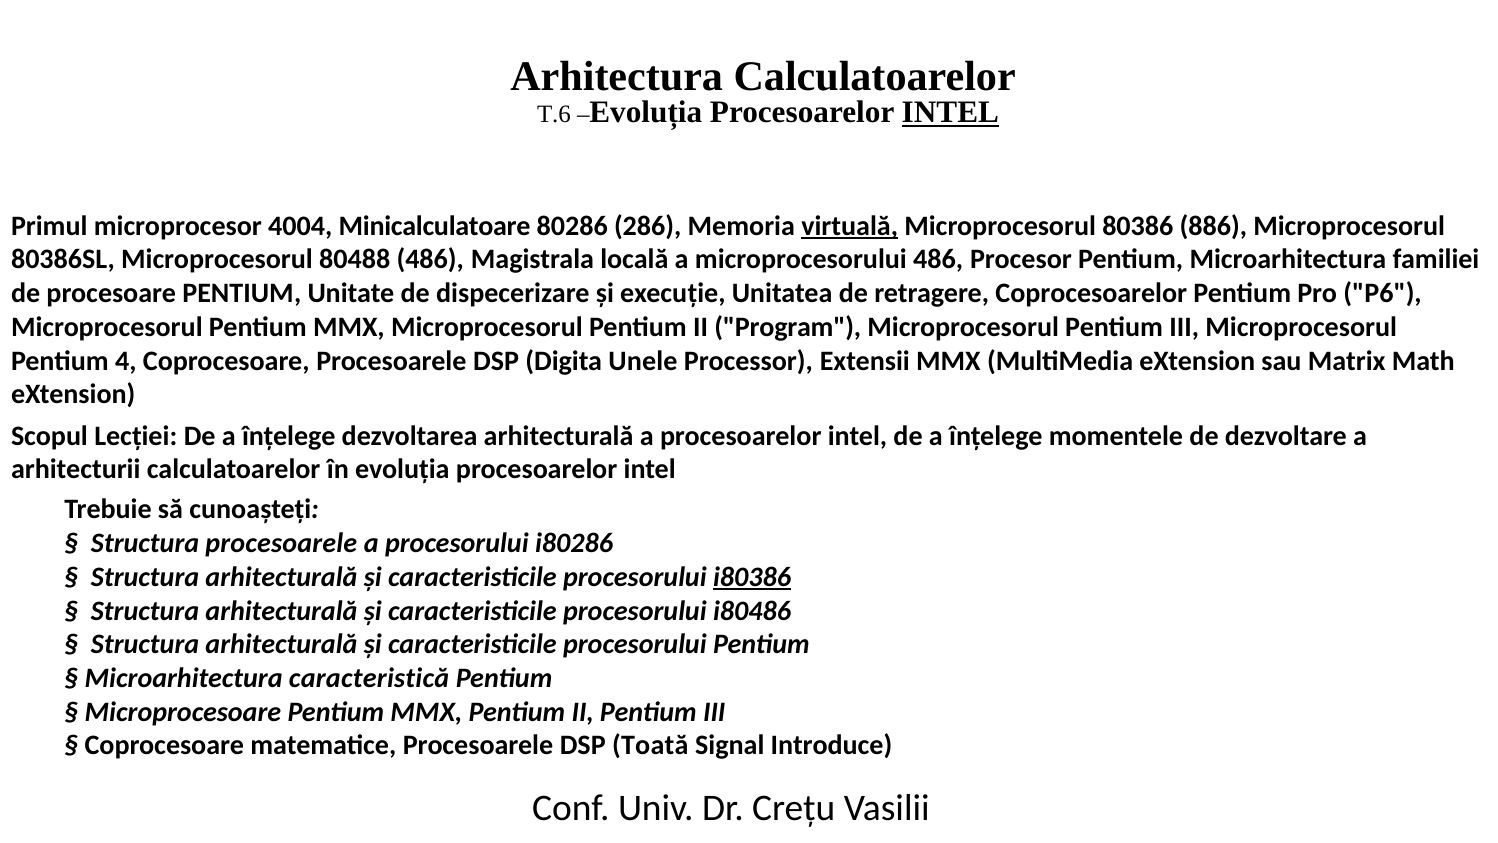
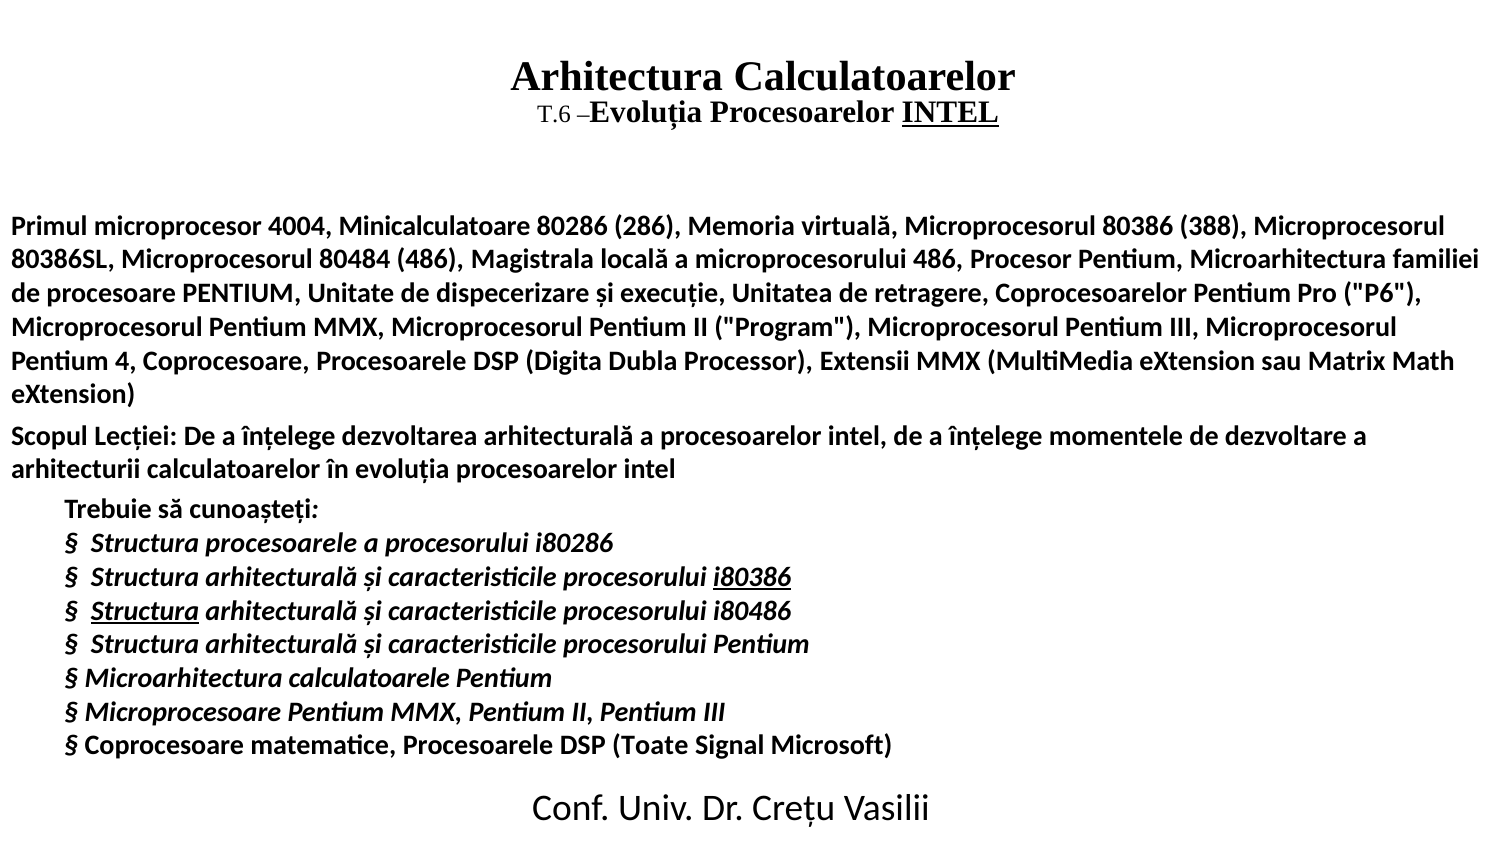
virtuală underline: present -> none (850, 226)
886: 886 -> 388 (1213, 226)
80488: 80488 -> 80484 (355, 260)
Unele: Unele -> Dubla (643, 361)
Structura underline: none -> present (145, 611)
caracteristică: caracteristică -> calculatoarele (369, 678)
Toată: Toată -> Toate (650, 745)
Introduce: Introduce -> Microsoft (831, 745)
